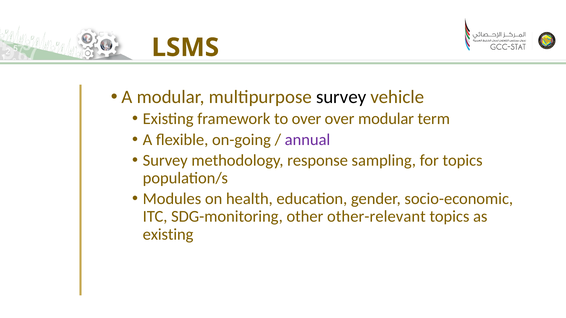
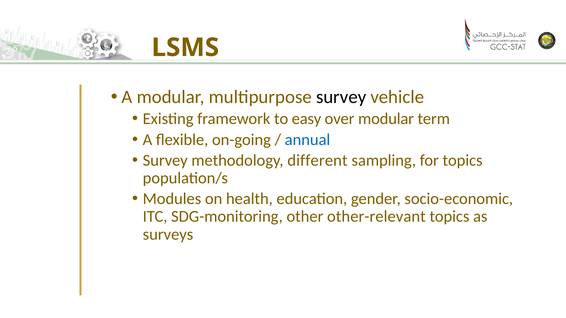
to over: over -> easy (306, 119)
annual colour: purple -> blue (308, 140)
response: response -> different (317, 160)
existing: existing -> surveys (168, 235)
